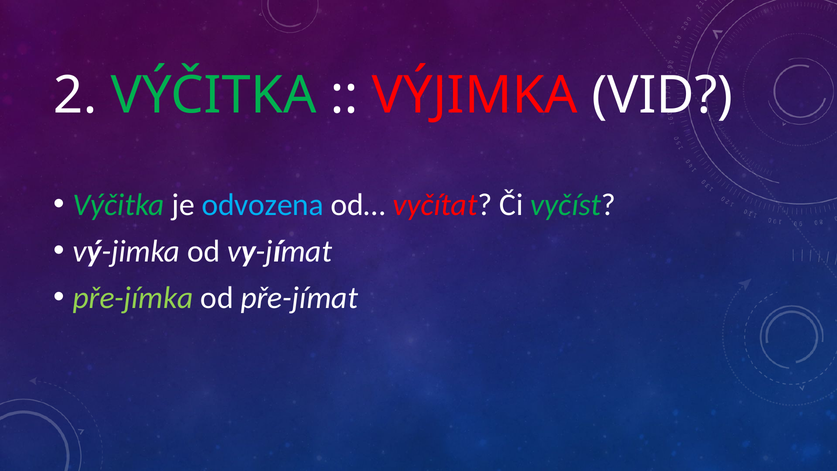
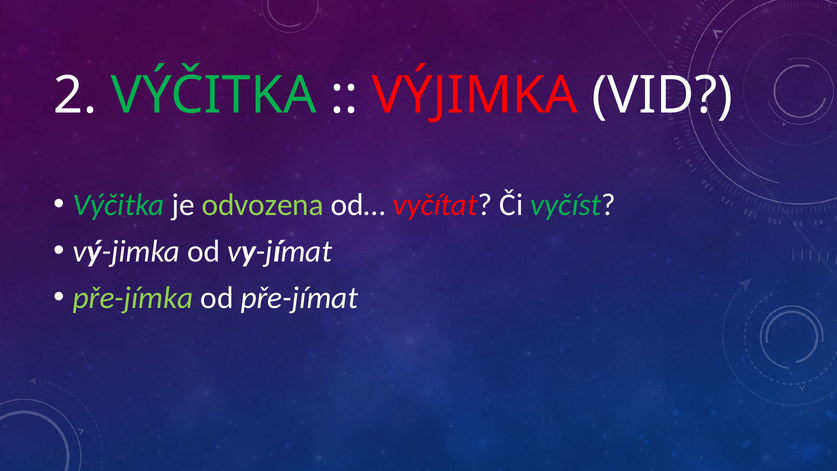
odvozena colour: light blue -> light green (263, 205)
